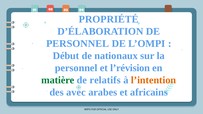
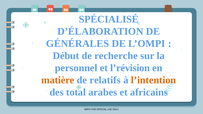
PROPRIÉTÉ: PROPRIÉTÉ -> SPÉCIALISÉ (109, 19)
PERSONNEL: PERSONNEL -> GÉNÉRALES (78, 44)
nationaux: nationaux -> recherche (116, 56)
matière colour: green -> orange (58, 80)
avec: avec -> total (76, 92)
